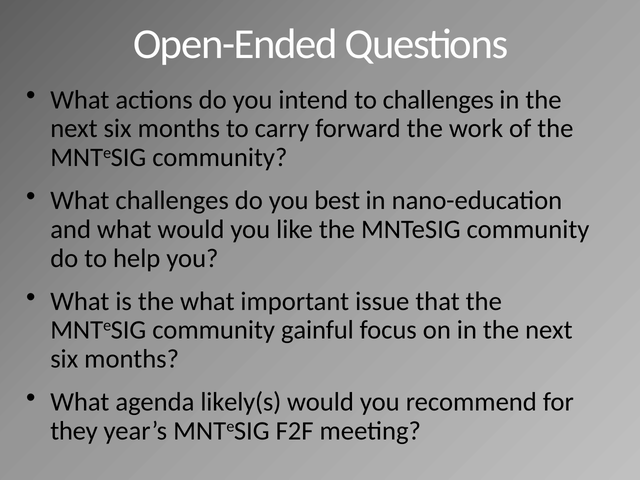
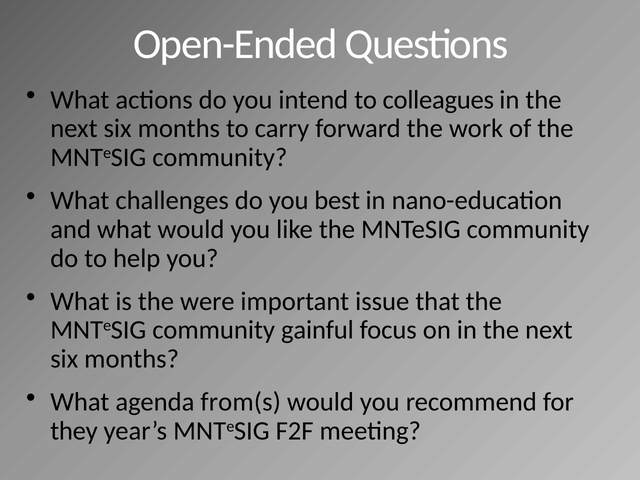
to challenges: challenges -> colleagues (438, 100)
the what: what -> were (207, 301)
likely(s: likely(s -> from(s (241, 402)
